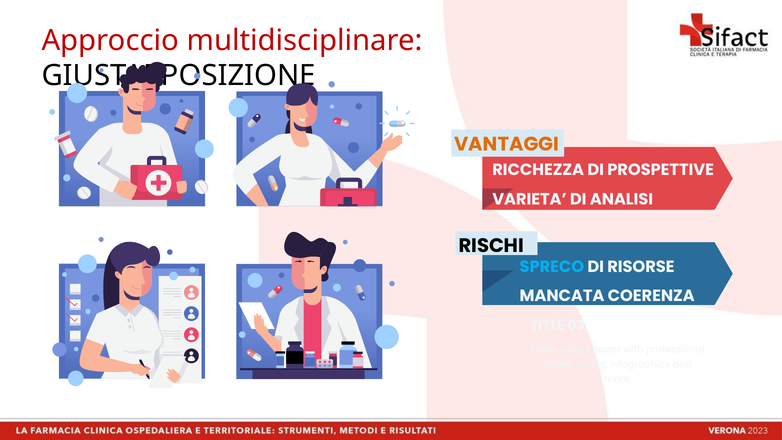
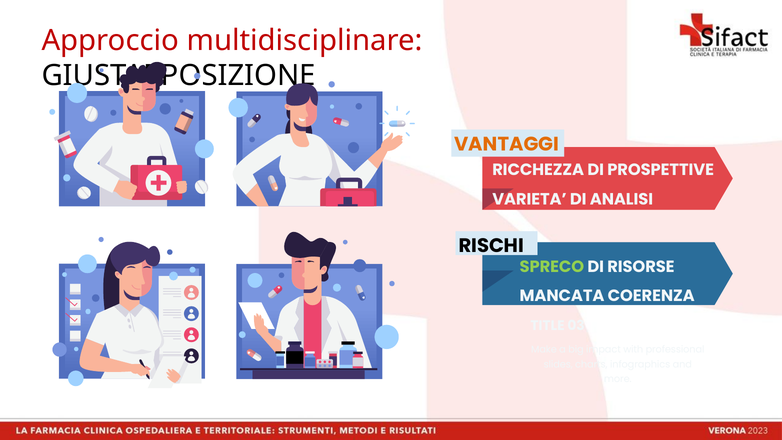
SPRECO colour: light blue -> light green (552, 267)
